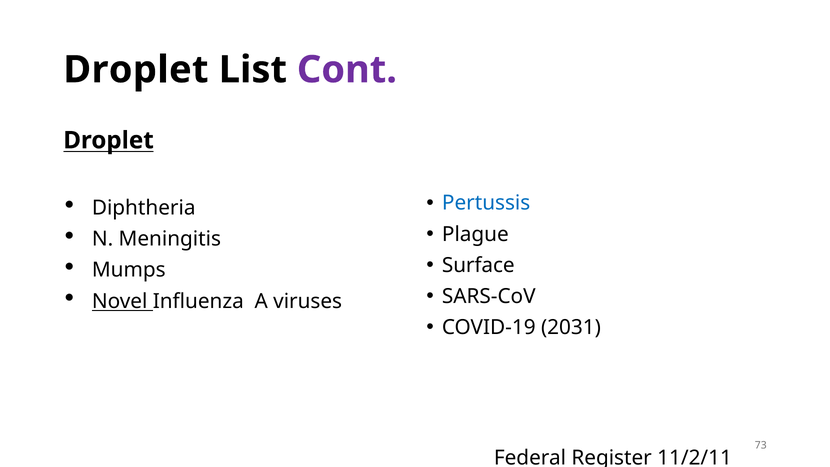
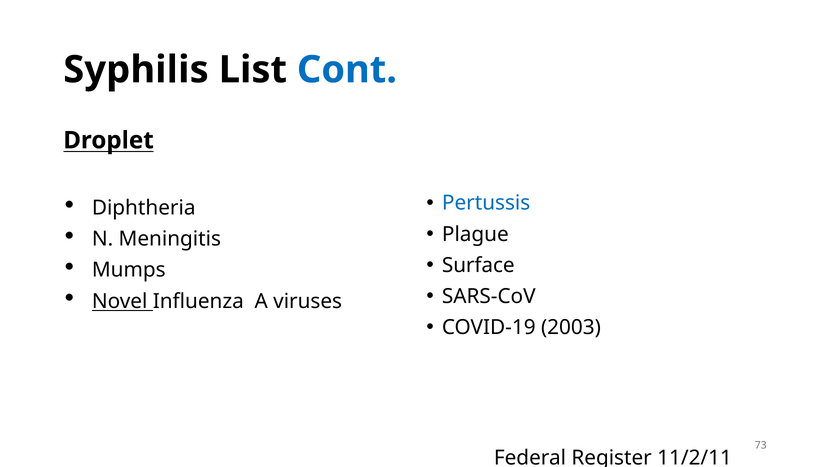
Droplet: Droplet -> Syphilis (136, 70)
Cont colour: purple -> blue (347, 70)
2031: 2031 -> 2003 (571, 327)
